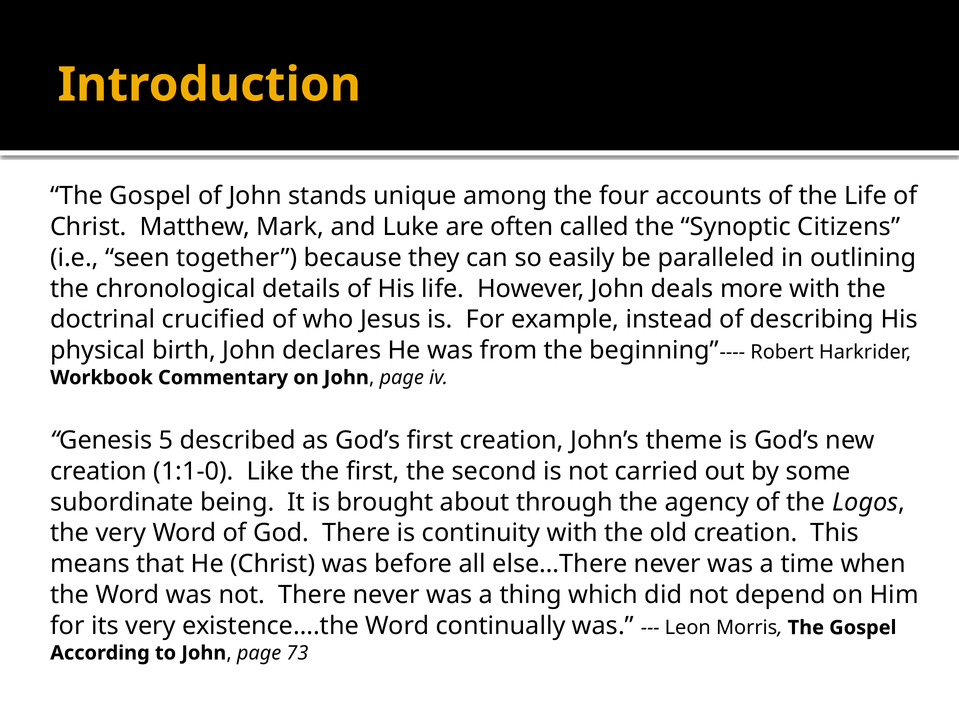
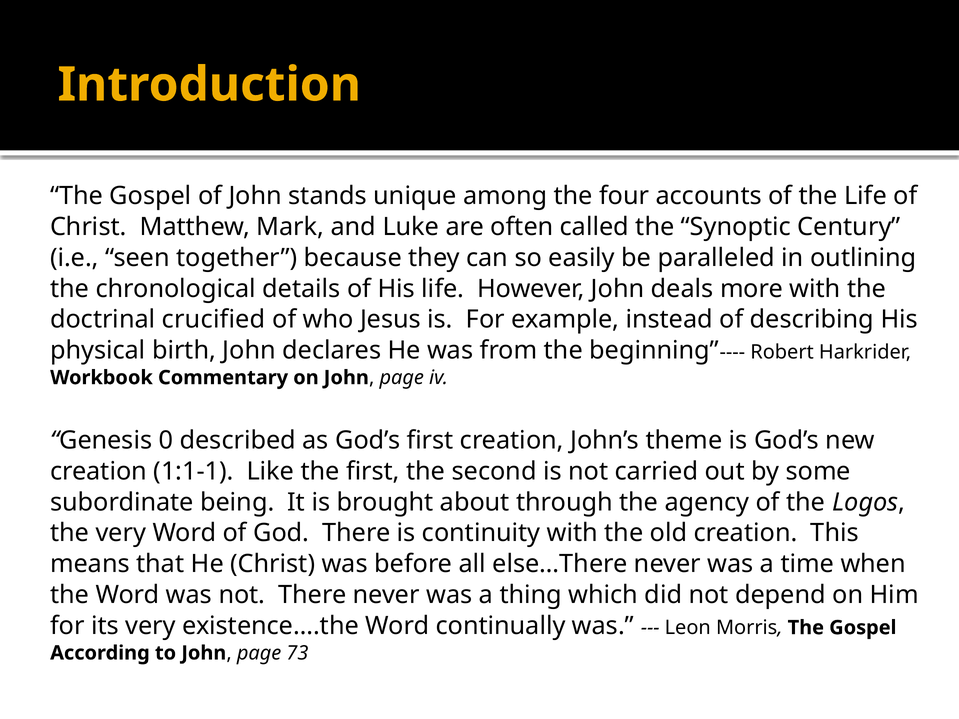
Citizens: Citizens -> Century (849, 227)
5: 5 -> 0 (166, 441)
1:1-0: 1:1-0 -> 1:1-1 (194, 471)
